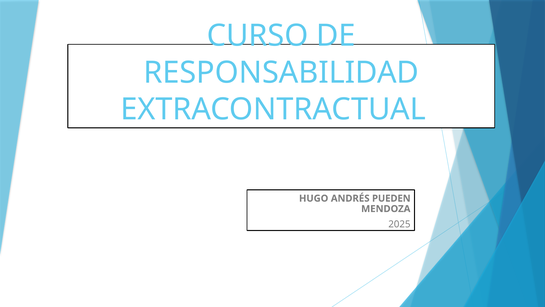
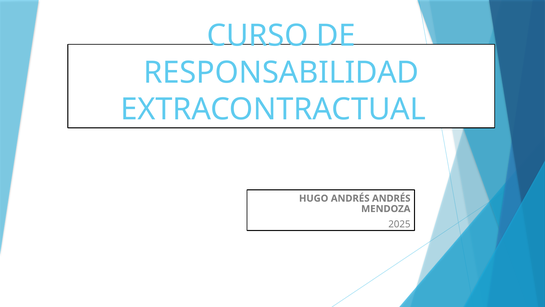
ANDRÉS PUEDEN: PUEDEN -> ANDRÉS (391, 198)
